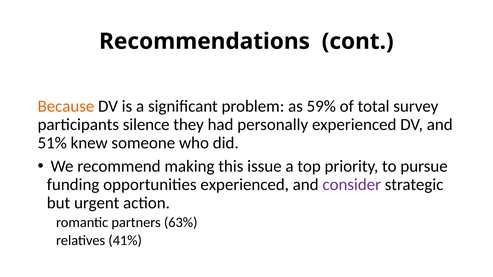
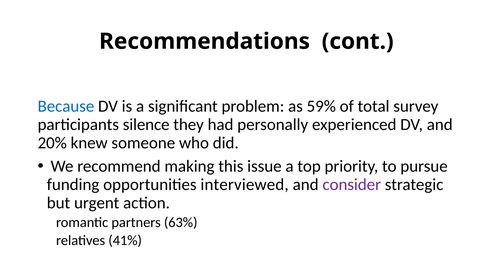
Because colour: orange -> blue (66, 107)
51%: 51% -> 20% (52, 143)
opportunities experienced: experienced -> interviewed (245, 185)
